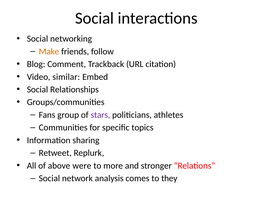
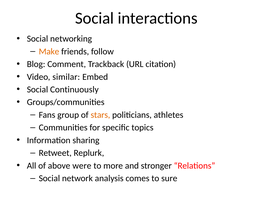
Relationships: Relationships -> Continuously (74, 90)
stars colour: purple -> orange (100, 115)
they: they -> sure (169, 178)
